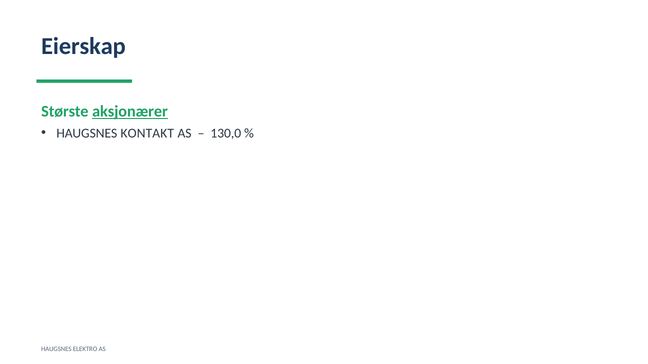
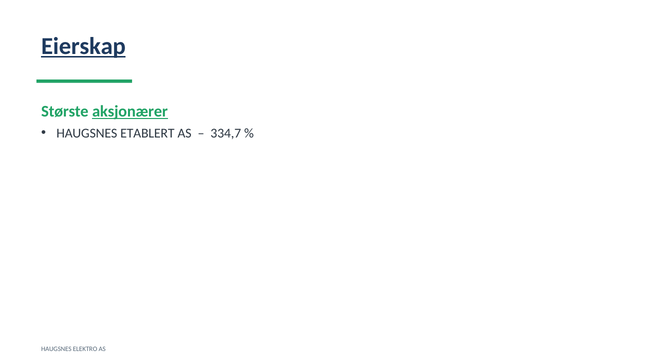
Eierskap underline: none -> present (83, 46)
KONTAKT: KONTAKT -> ETABLERT (147, 133)
130,0: 130,0 -> 334,7 (226, 133)
